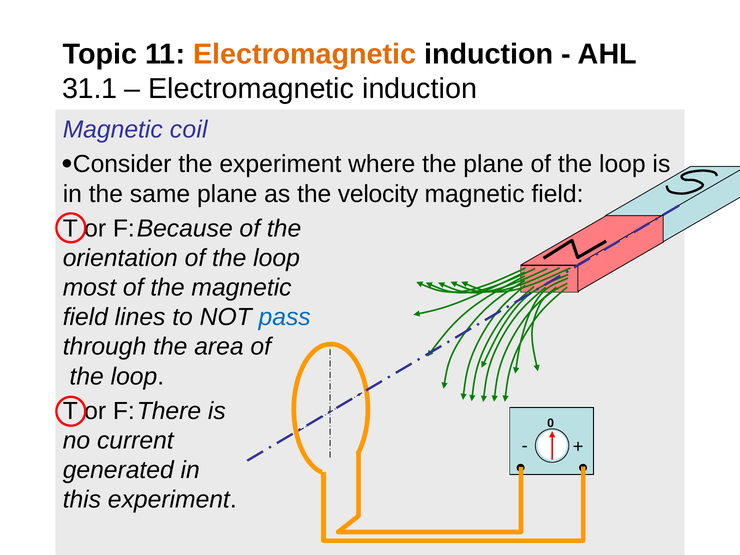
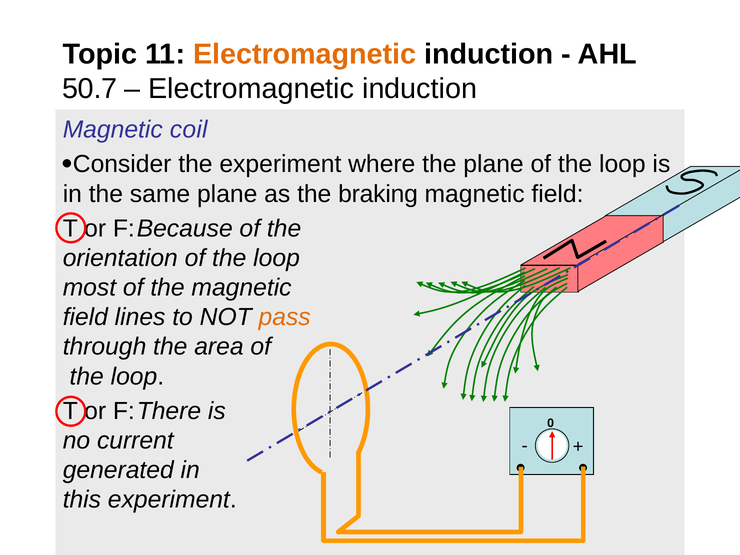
31.1: 31.1 -> 50.7 (90, 89)
velocity: velocity -> braking (378, 194)
pass colour: blue -> orange (285, 317)
